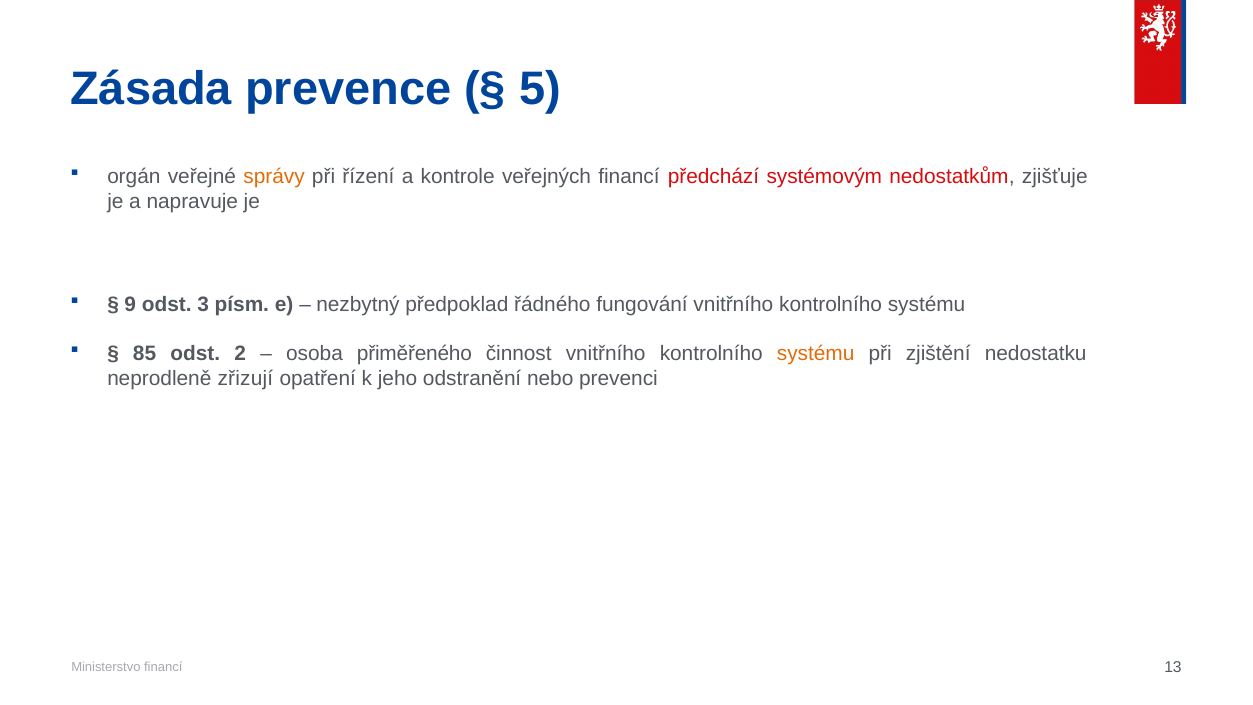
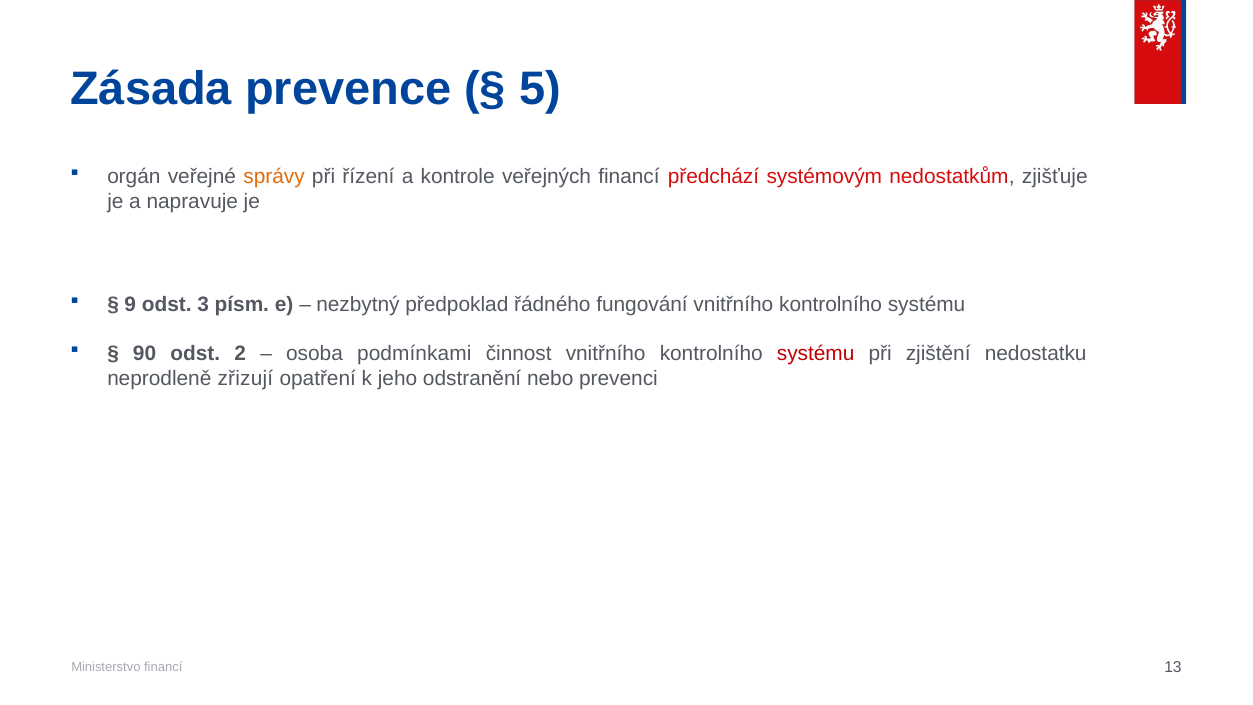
85: 85 -> 90 (145, 353)
přiměřeného: přiměřeného -> podmínkami (414, 353)
systému colour: orange -> red (816, 353)
